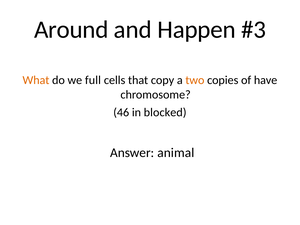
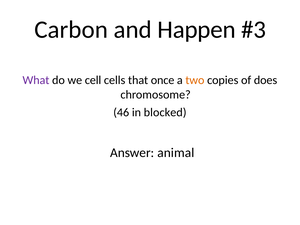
Around: Around -> Carbon (71, 30)
What colour: orange -> purple (36, 80)
full: full -> cell (93, 80)
copy: copy -> once (163, 80)
have: have -> does (266, 80)
